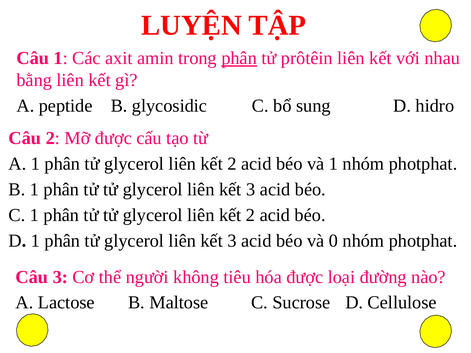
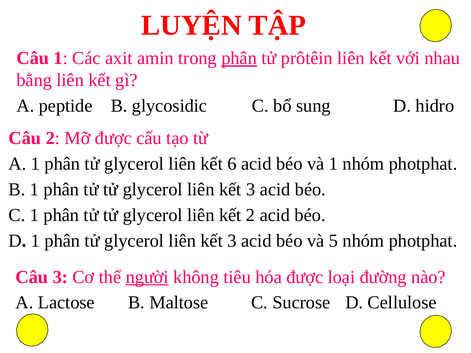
2: 2 -> 6 (232, 164)
0: 0 -> 5 (333, 241)
người underline: none -> present (147, 277)
